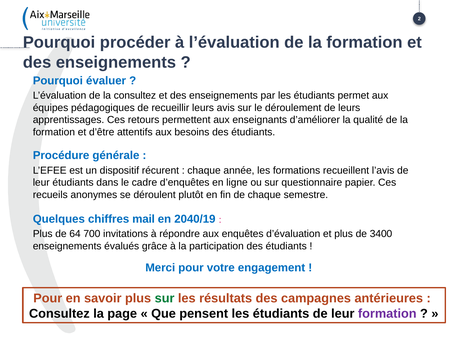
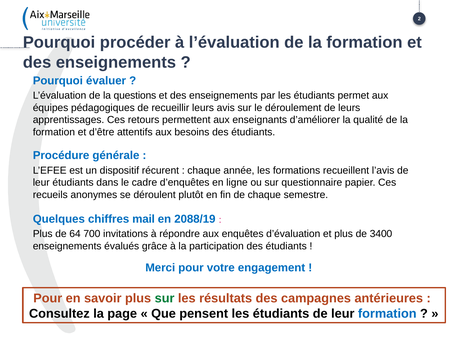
la consultez: consultez -> questions (135, 95)
2040/19: 2040/19 -> 2088/19 (195, 219)
formation colour: purple -> blue (387, 313)
